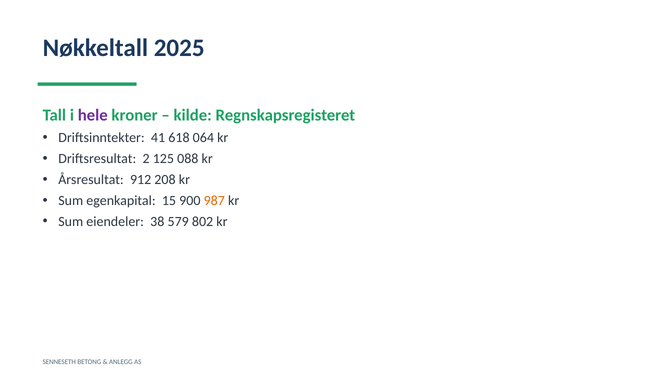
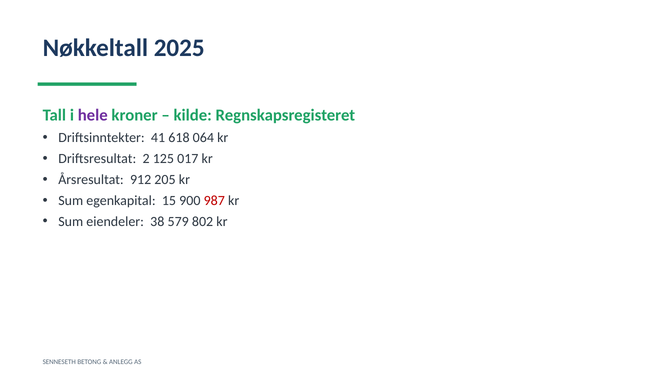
088: 088 -> 017 (188, 159)
208: 208 -> 205 (165, 180)
987 colour: orange -> red (214, 201)
